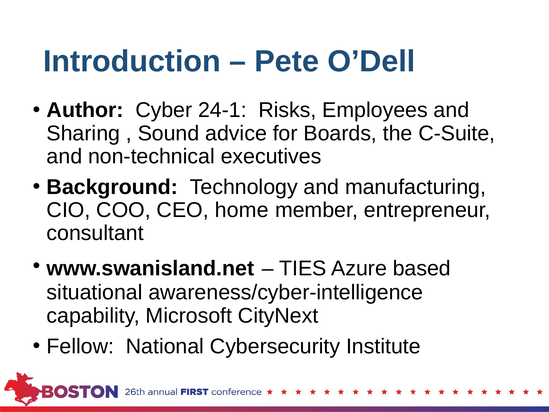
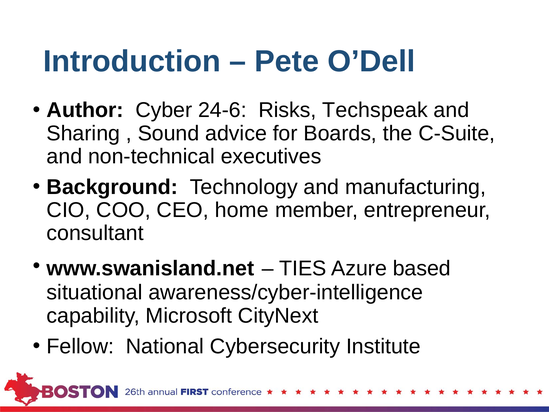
24-1: 24-1 -> 24-6 (222, 110)
Employees: Employees -> Techspeak (375, 110)
